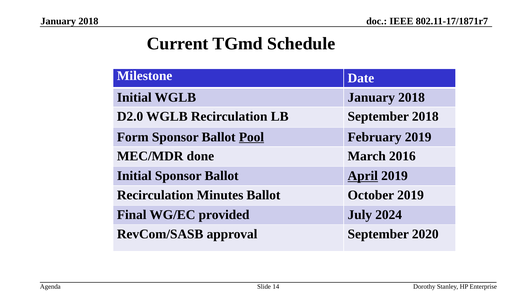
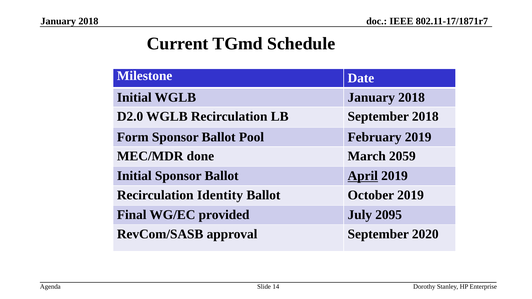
Pool underline: present -> none (251, 137)
2016: 2016 -> 2059 (402, 156)
Minutes: Minutes -> Identity (220, 195)
2024: 2024 -> 2095 (389, 215)
